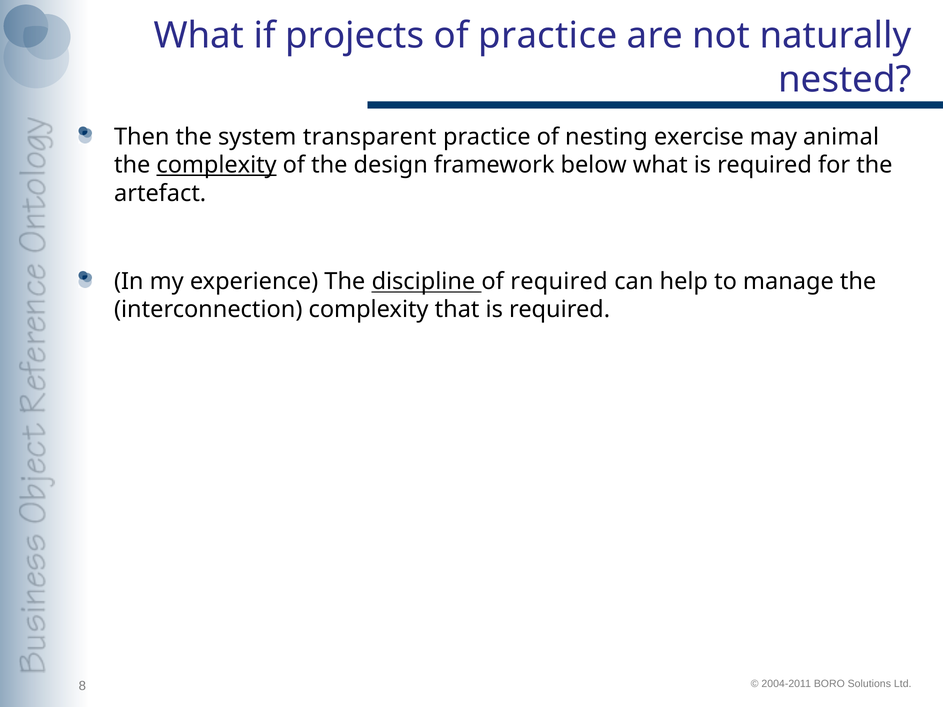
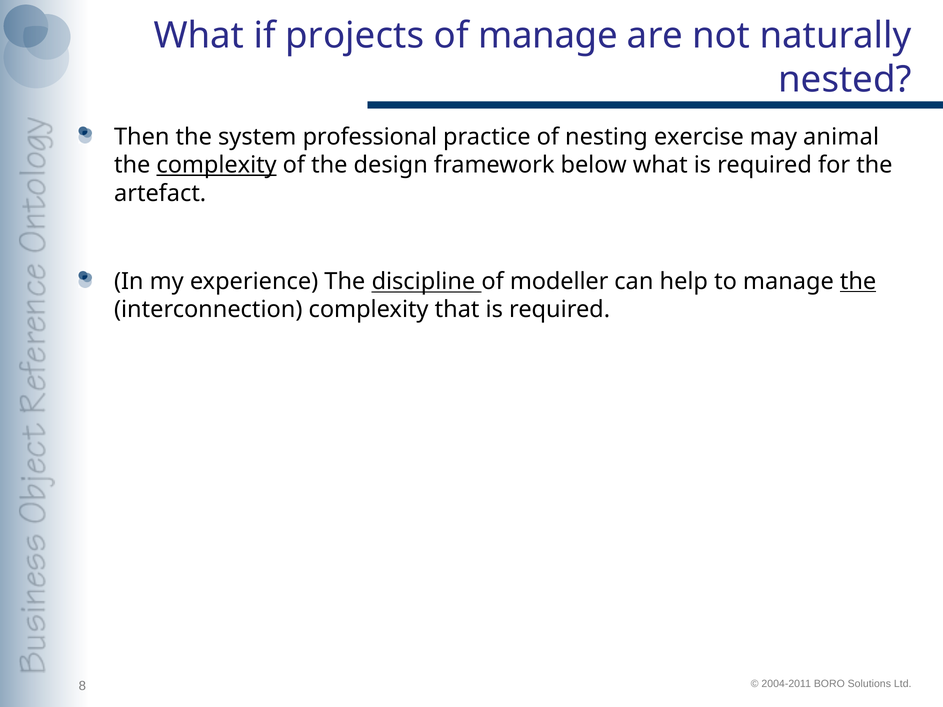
of practice: practice -> manage (548, 35)
transparent: transparent -> professional (370, 137)
of required: required -> modeller (559, 281)
the underline: none -> present (858, 281)
